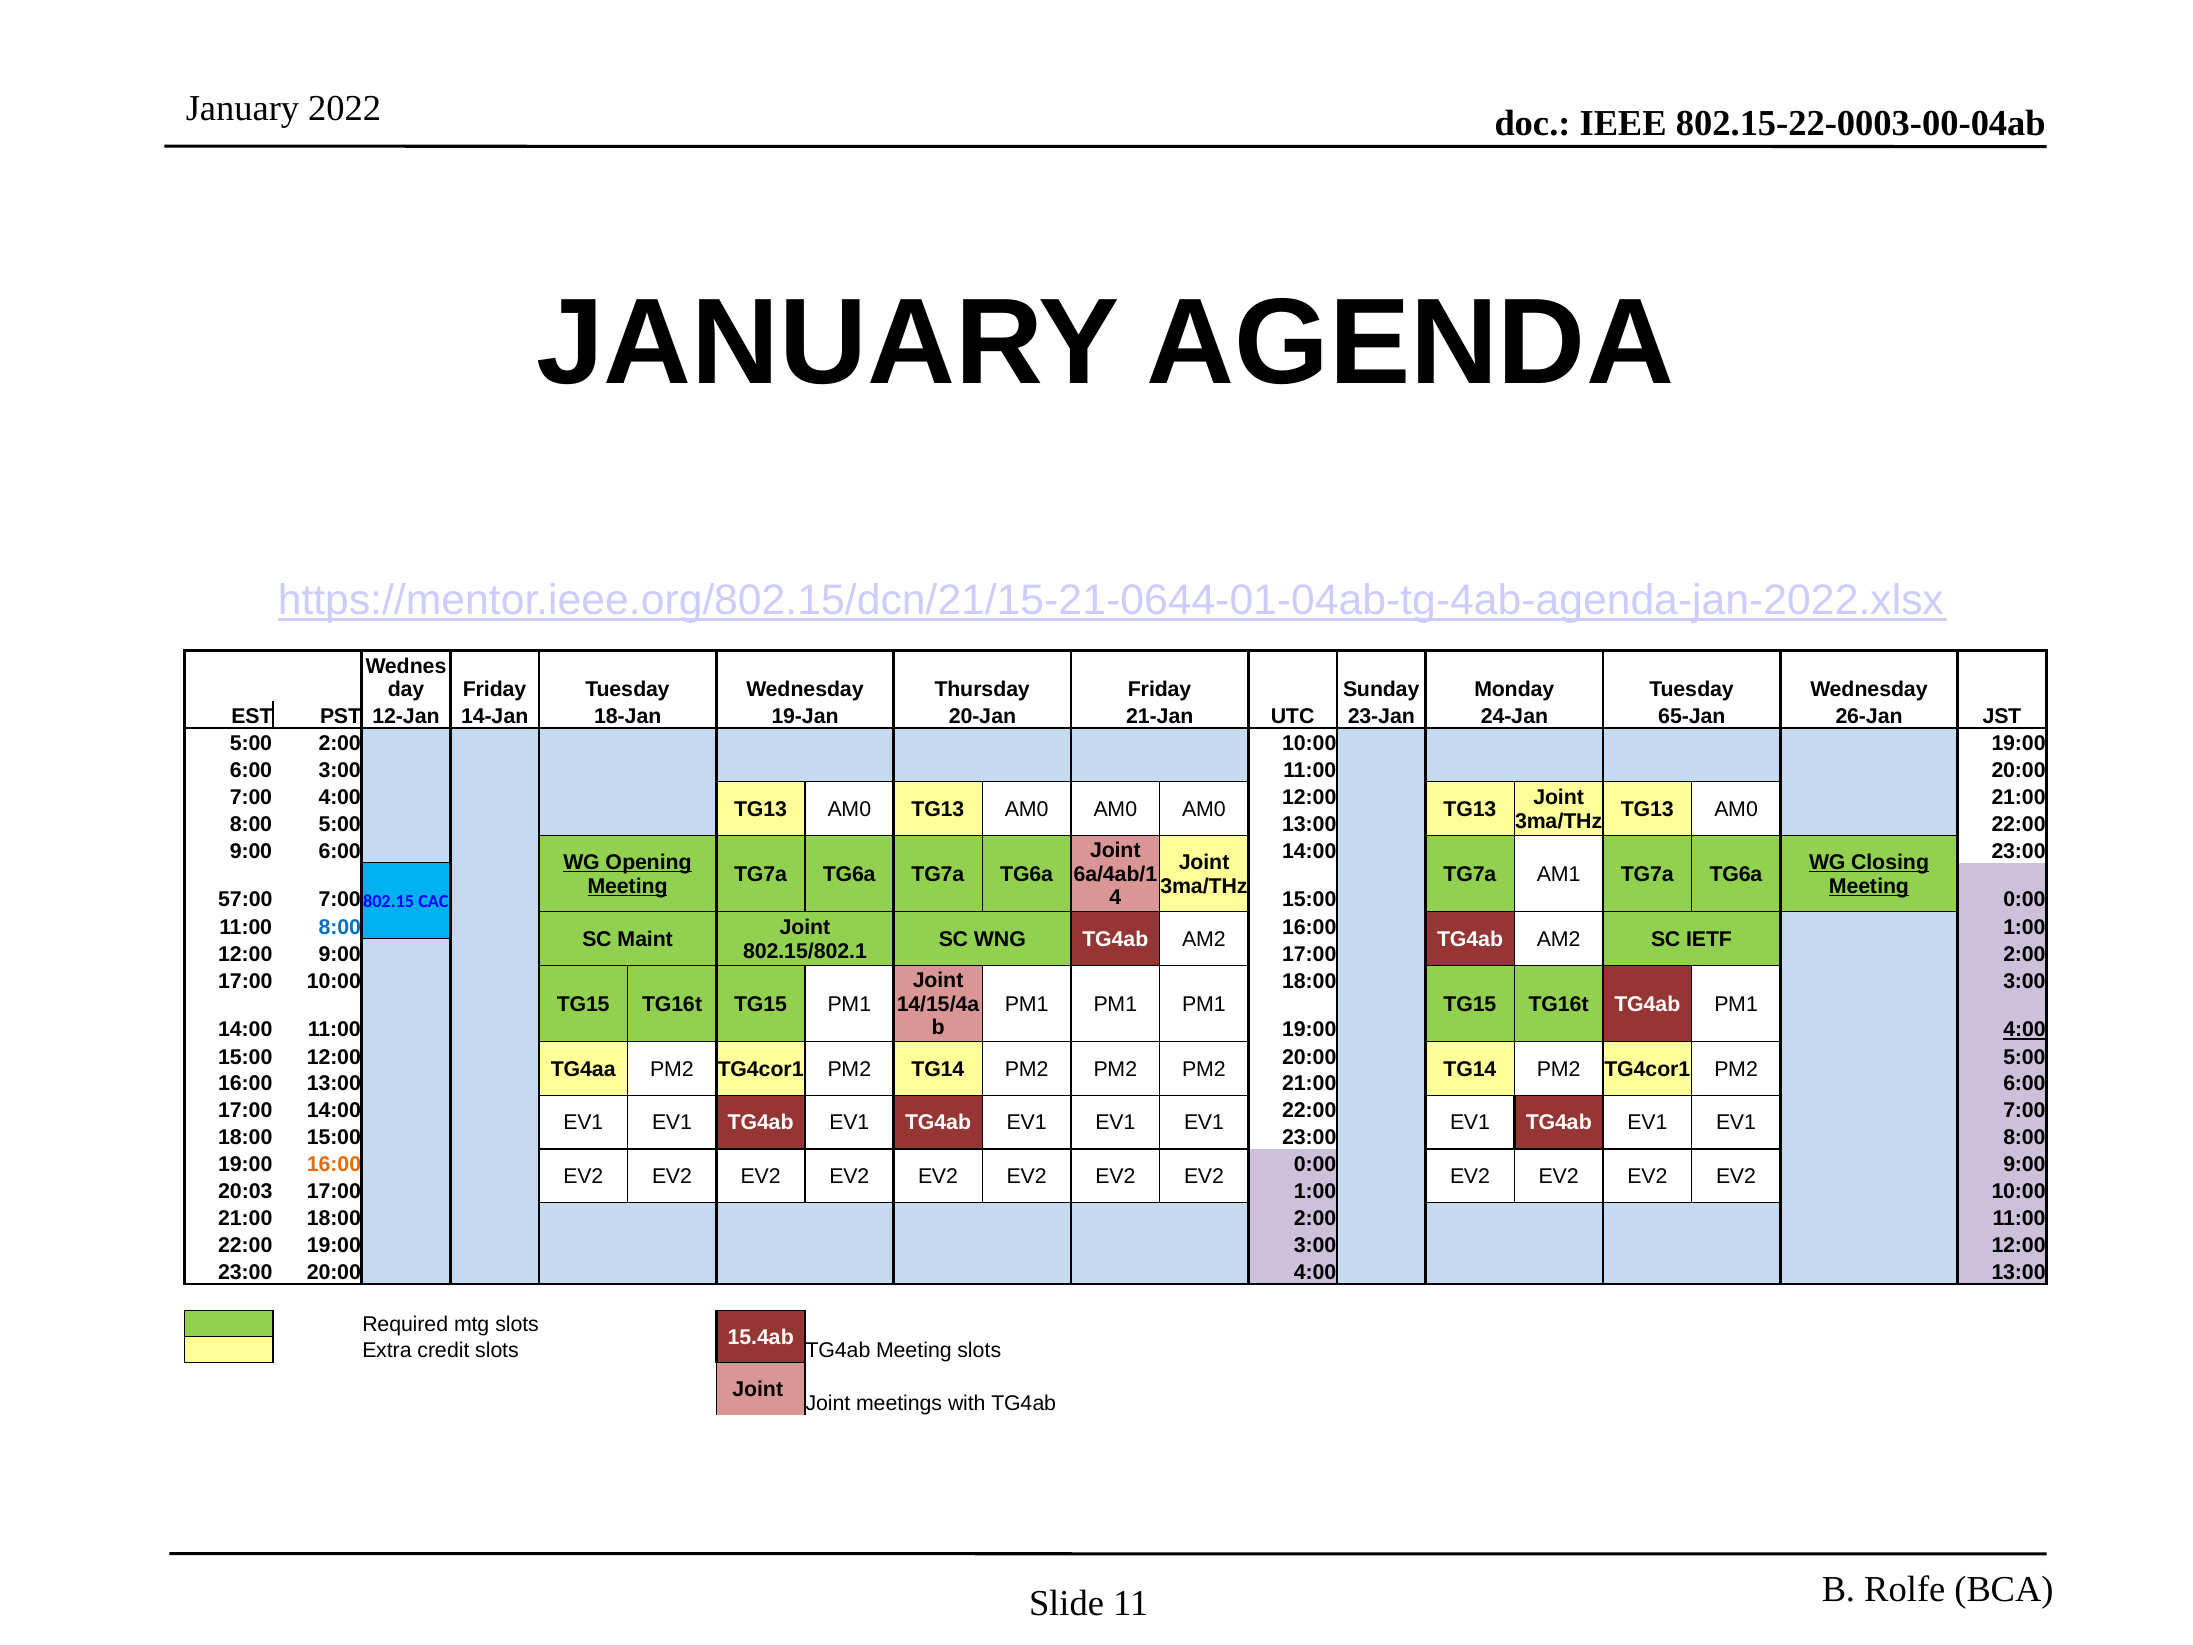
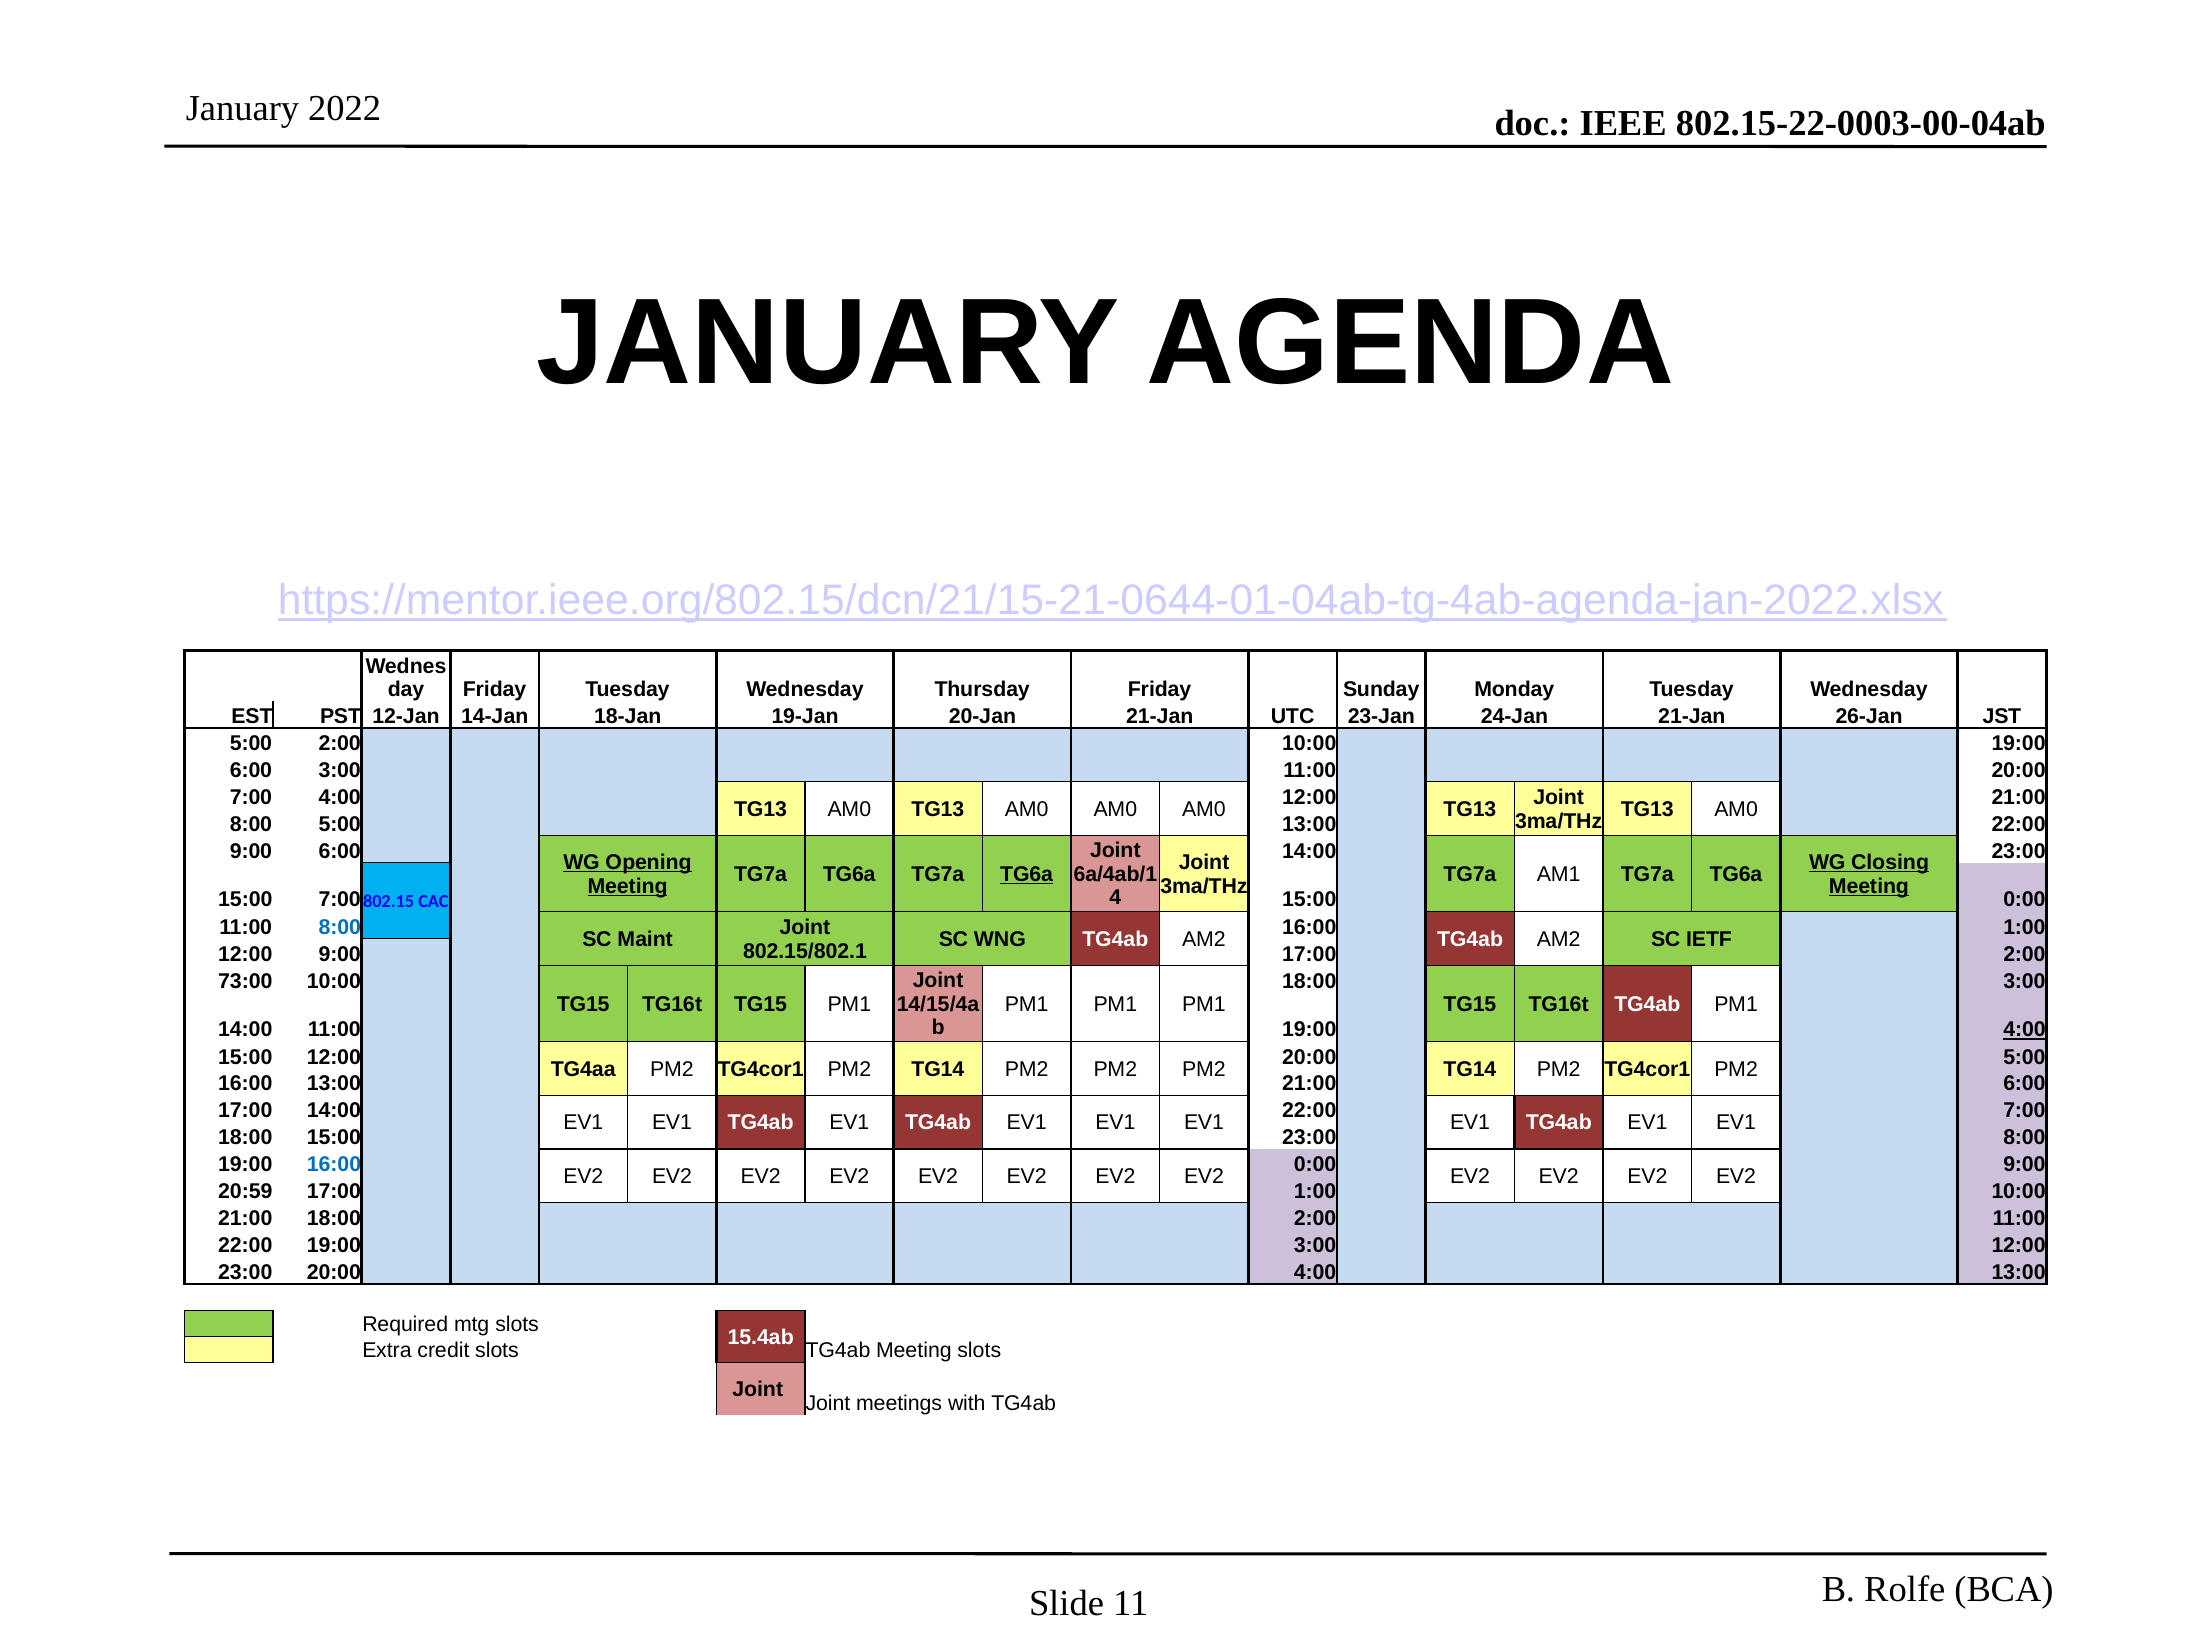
24-Jan 65-Jan: 65-Jan -> 21-Jan (1692, 716)
TG6a underline: none -> present (1027, 874)
57:00: 57:00 -> 15:00 (245, 900)
17:00: 17:00 -> 73:00 (245, 981)
16:00 colour: orange -> blue (334, 1164)
20:03: 20:03 -> 20:59 (245, 1191)
